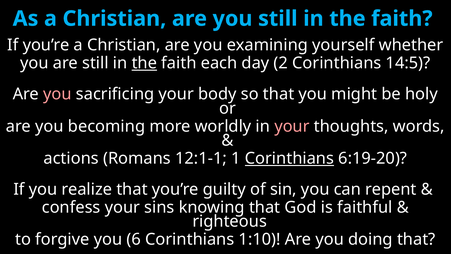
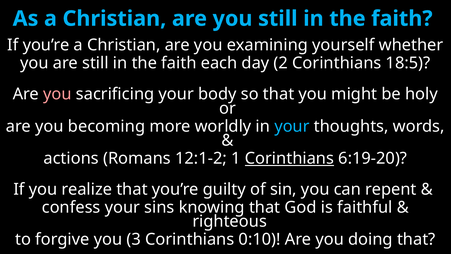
the underline: present -> none (144, 63)
14:5: 14:5 -> 18:5 (408, 63)
your colour: pink -> light blue (292, 126)
12:1-1: 12:1-1 -> 12:1-2 (201, 158)
6: 6 -> 3 (134, 239)
1:10: 1:10 -> 0:10 (260, 239)
